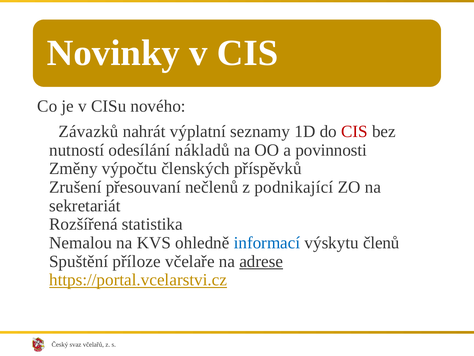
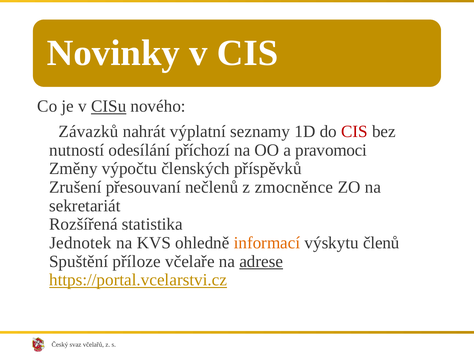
CISu underline: none -> present (109, 106)
nákladů: nákladů -> příchozí (202, 150)
povinnosti: povinnosti -> pravomoci (331, 150)
podnikající: podnikající -> zmocněnce (294, 187)
Nemalou: Nemalou -> Jednotek (80, 242)
informací colour: blue -> orange (267, 242)
